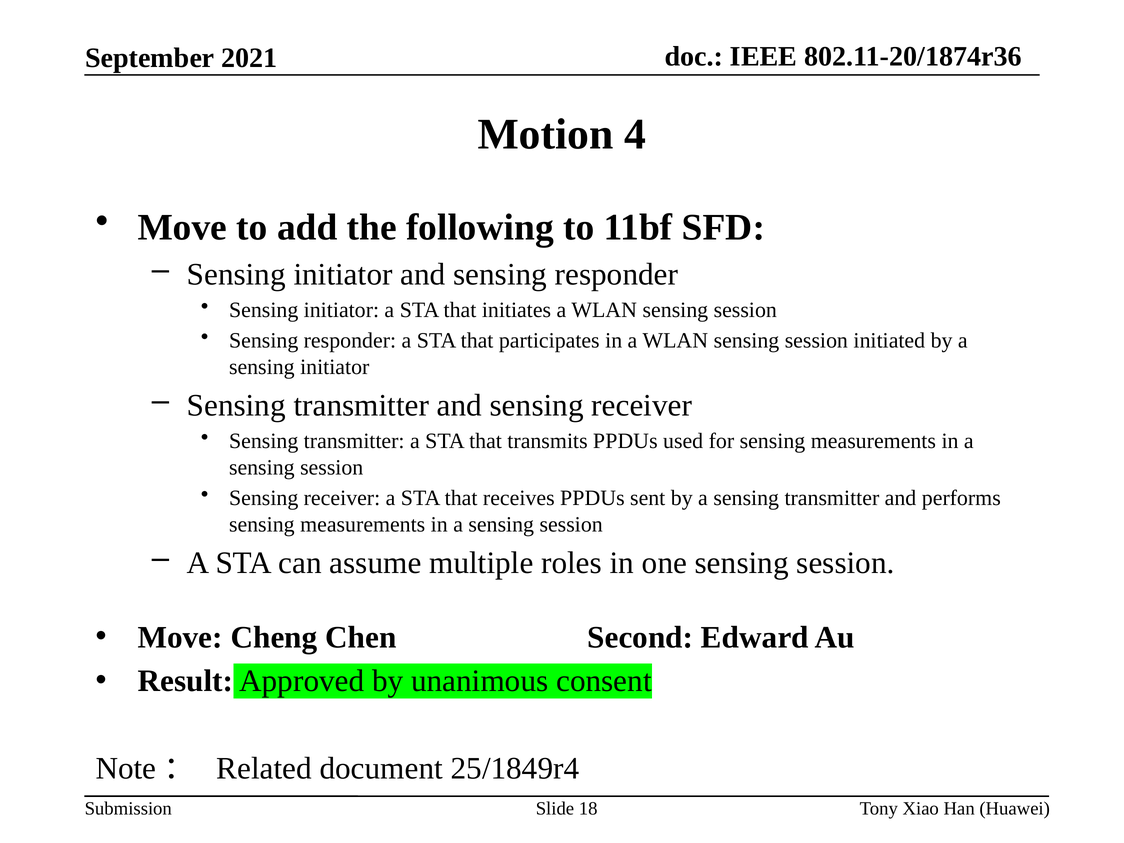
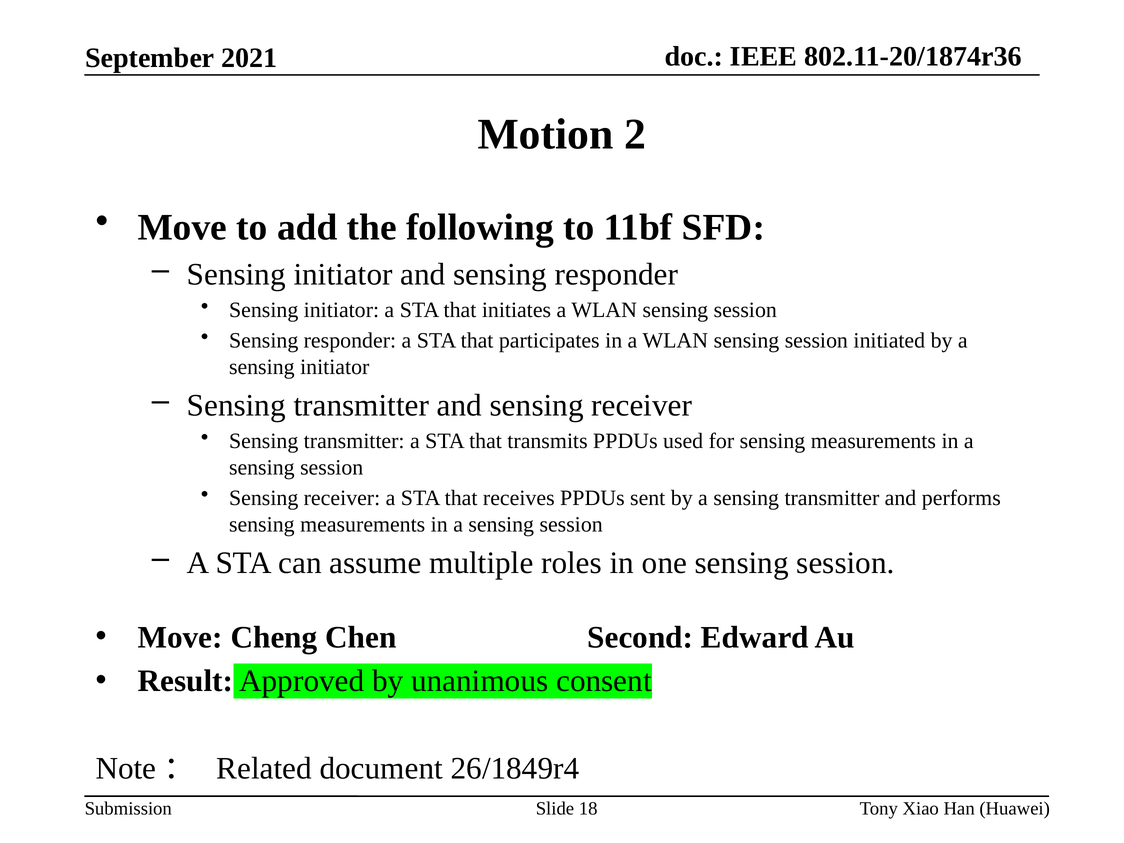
4: 4 -> 2 (635, 134)
25/1849r4: 25/1849r4 -> 26/1849r4 (515, 769)
